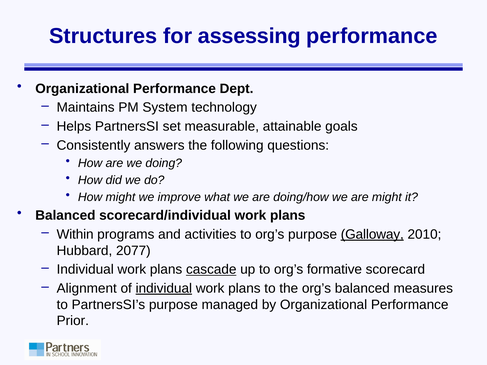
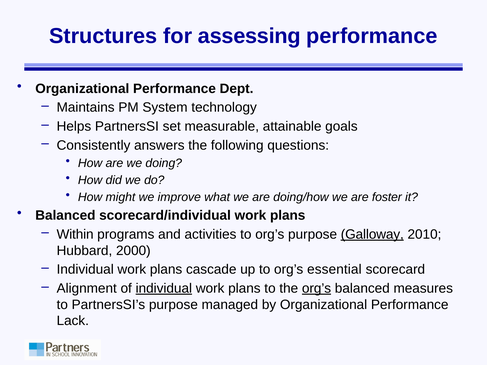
are might: might -> foster (387, 197)
2077: 2077 -> 2000 (133, 251)
cascade underline: present -> none (211, 270)
formative: formative -> essential (334, 270)
org’s underline: none -> present (317, 289)
Prior: Prior -> Lack (73, 321)
